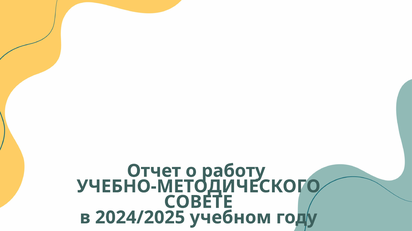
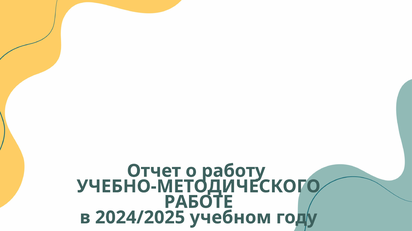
СОВЕТЕ: СОВЕТЕ -> РАБОТЕ (199, 203)
